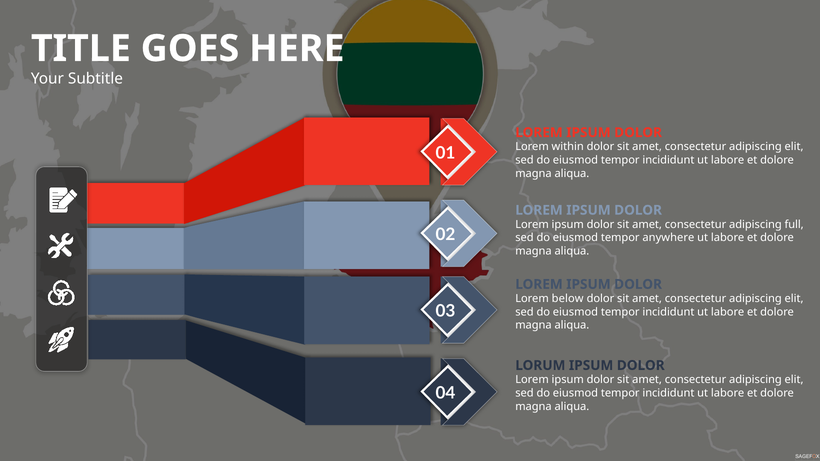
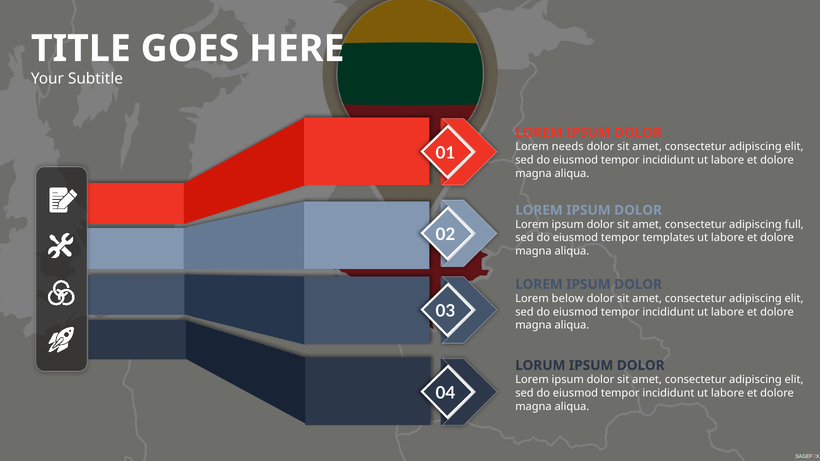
within: within -> needs (568, 147)
anywhere: anywhere -> templates (668, 238)
